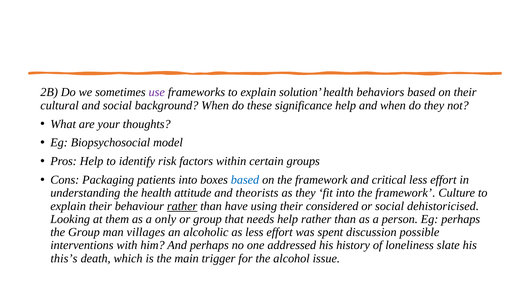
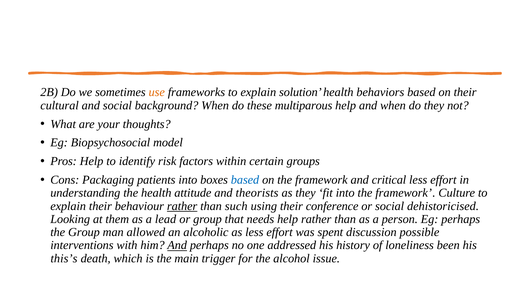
use colour: purple -> orange (157, 92)
significance: significance -> multiparous (304, 105)
have: have -> such (236, 206)
considered: considered -> conference (332, 206)
only: only -> lead (166, 219)
villages: villages -> allowed (146, 232)
And underline: none -> present (177, 245)
slate: slate -> been (448, 245)
